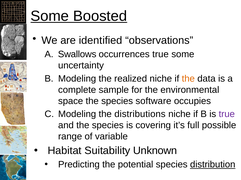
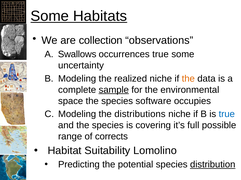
Boosted: Boosted -> Habitats (100, 16)
identified: identified -> collection (101, 41)
sample underline: none -> present (114, 90)
true colour: purple -> blue (227, 115)
variable: variable -> corrects (111, 137)
Unknown: Unknown -> Lomolino (155, 151)
